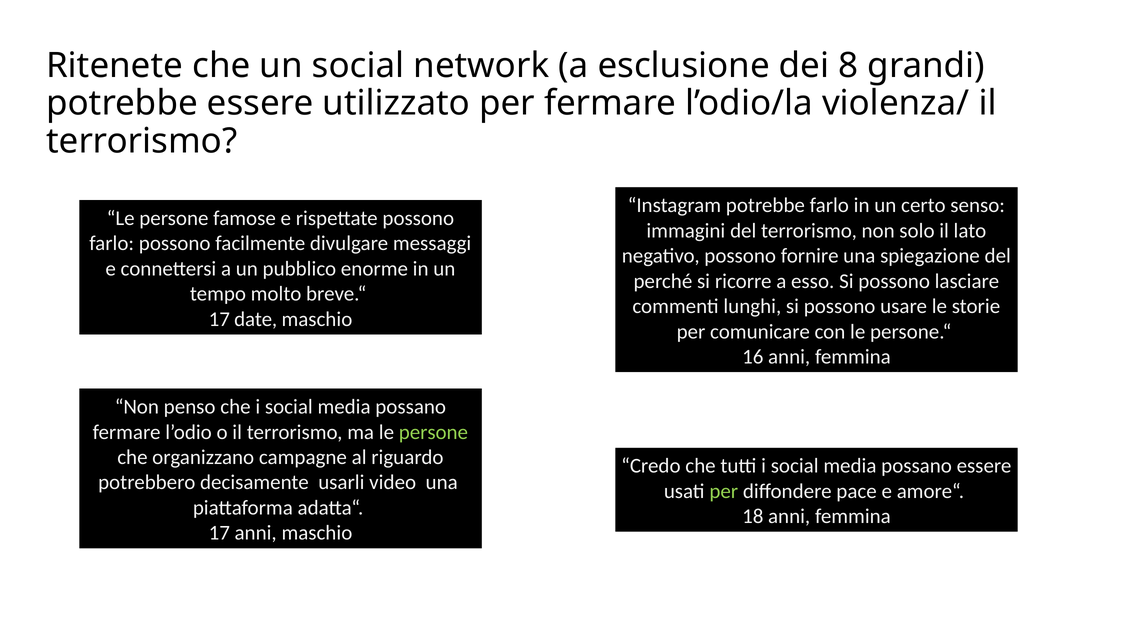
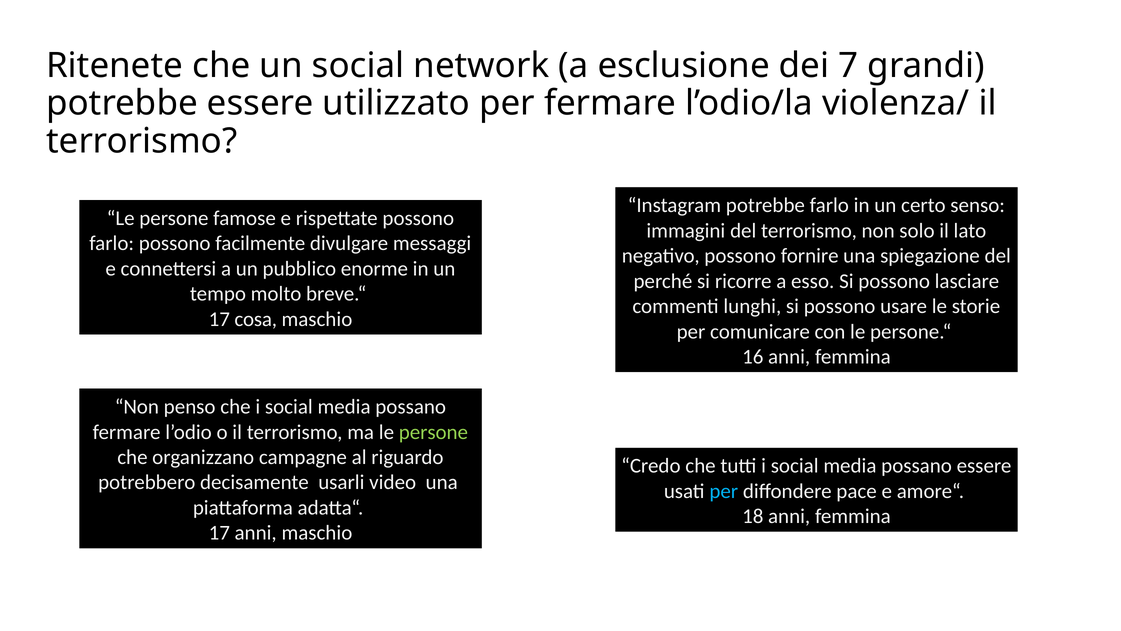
8: 8 -> 7 (848, 65)
date: date -> cosa (256, 319)
per colour: light green -> light blue (724, 491)
